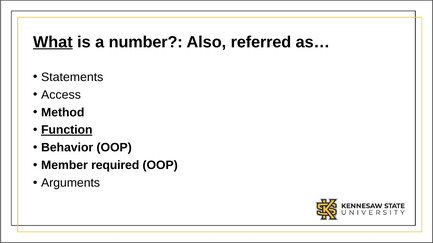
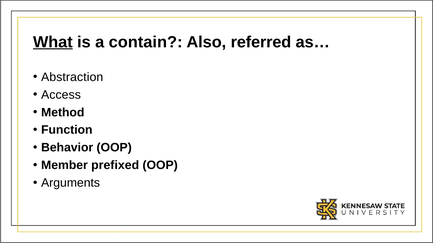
number: number -> contain (146, 42)
Statements: Statements -> Abstraction (72, 77)
Function underline: present -> none (67, 130)
required: required -> prefixed (115, 166)
